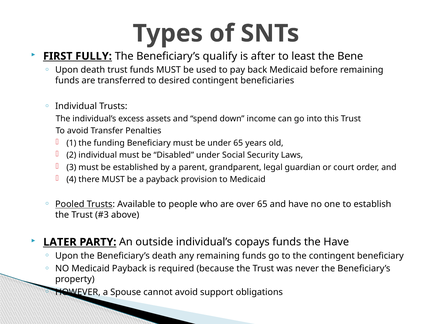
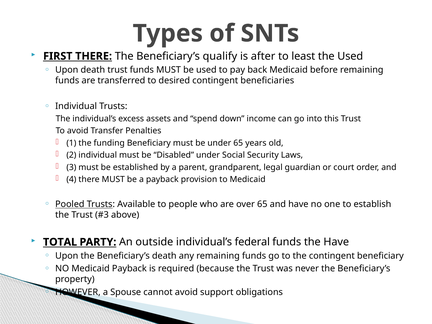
FIRST FULLY: FULLY -> THERE (94, 56)
the Bene: Bene -> Used (350, 56)
LATER: LATER -> TOTAL (60, 242)
copays: copays -> federal (252, 242)
